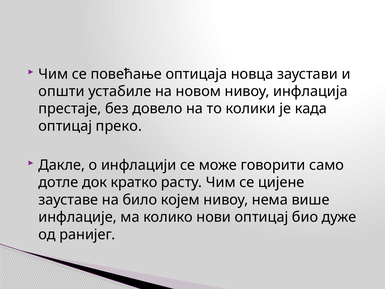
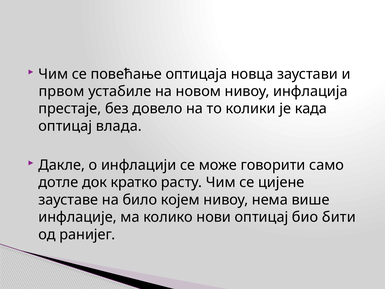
општи: општи -> првом (62, 91)
преко: преко -> влада (119, 126)
дуже: дуже -> бити (339, 217)
